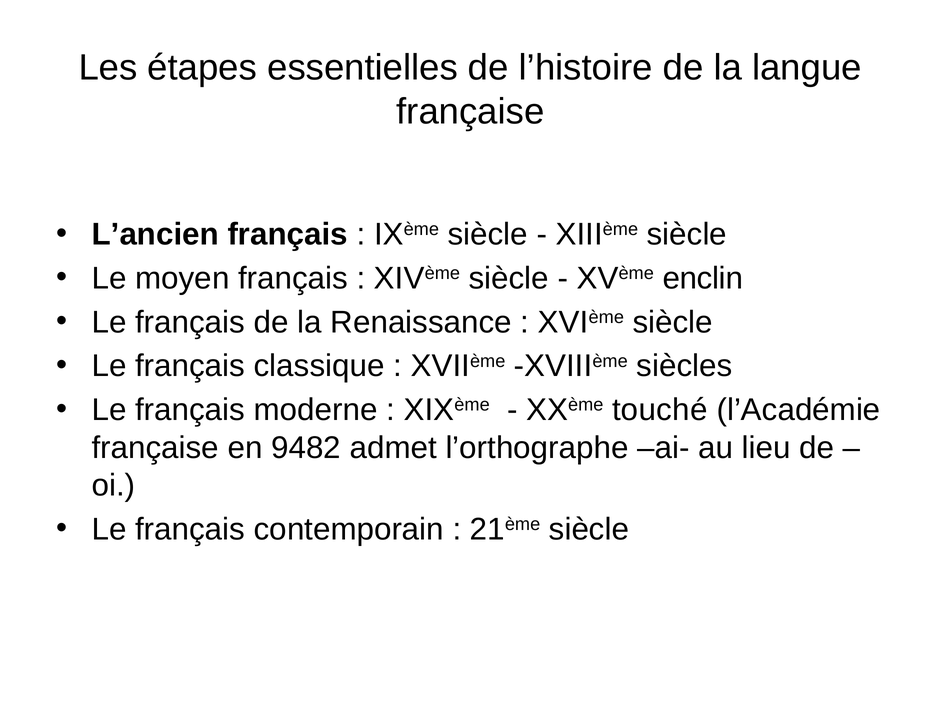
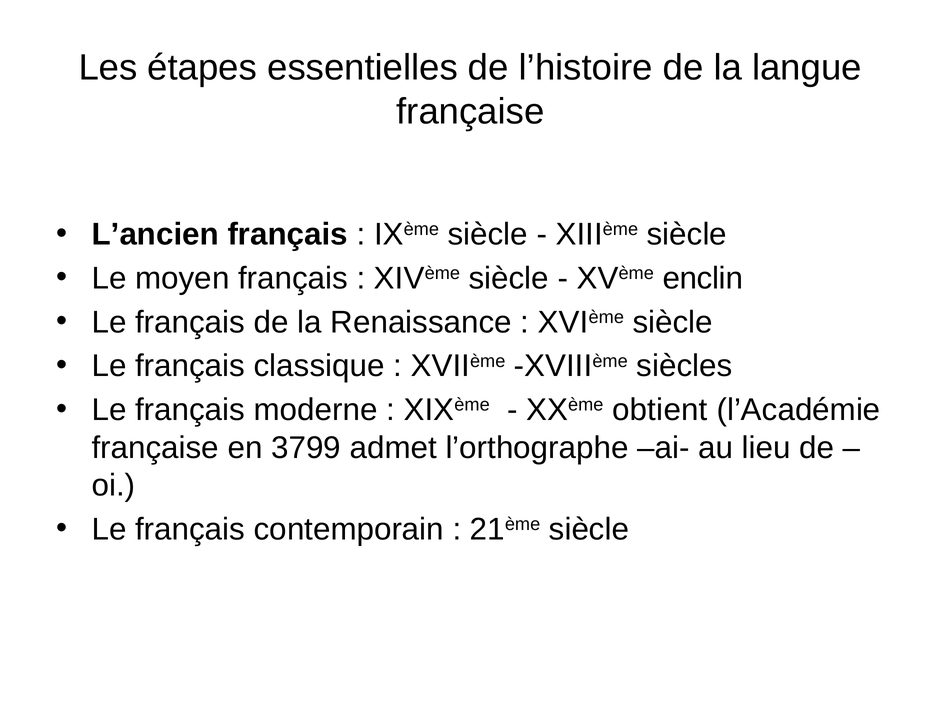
touché: touché -> obtient (660, 410)
9482: 9482 -> 3799 (306, 448)
